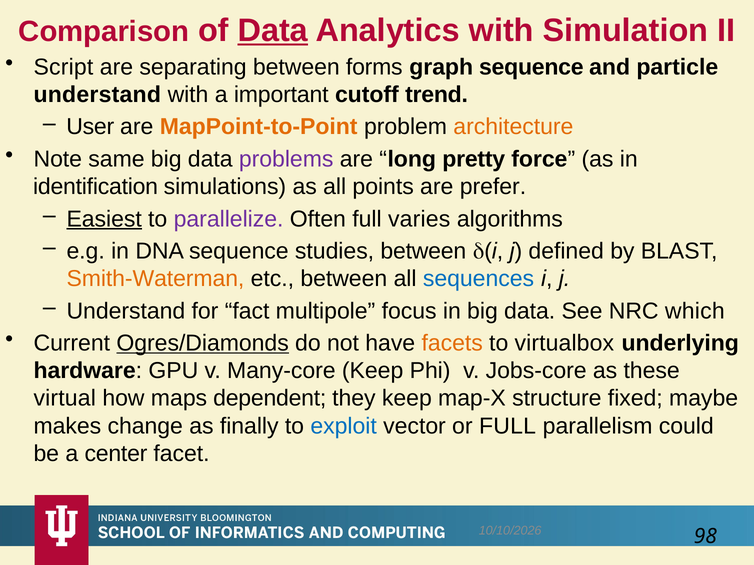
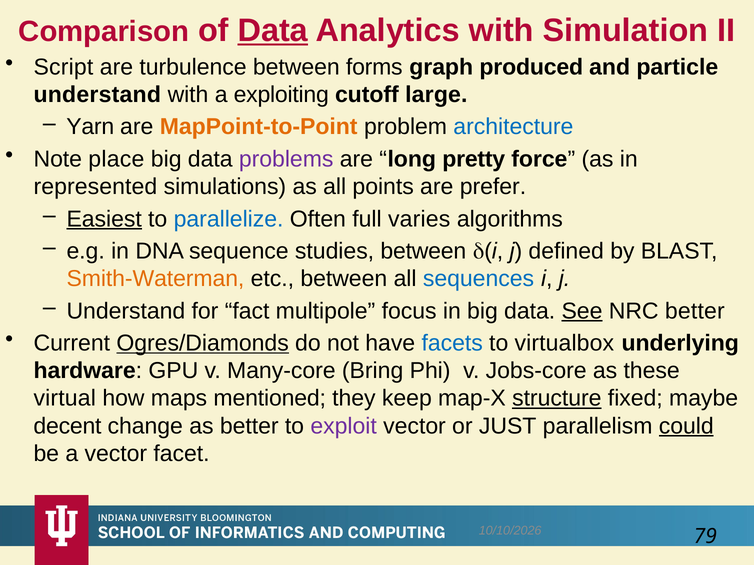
separating: separating -> turbulence (193, 67)
graph sequence: sequence -> produced (531, 67)
important: important -> exploiting (281, 95)
trend: trend -> large (436, 95)
User: User -> Yarn (90, 127)
architecture colour: orange -> blue (513, 127)
same: same -> place (116, 159)
identification: identification -> represented (95, 187)
parallelize colour: purple -> blue (229, 219)
See underline: none -> present (582, 311)
NRC which: which -> better (695, 311)
facets colour: orange -> blue (452, 343)
Many-core Keep: Keep -> Bring (373, 371)
dependent: dependent -> mentioned (270, 399)
structure underline: none -> present (557, 399)
makes: makes -> decent (67, 426)
as finally: finally -> better (249, 426)
exploit colour: blue -> purple (344, 426)
or FULL: FULL -> JUST (508, 426)
could underline: none -> present (686, 426)
a center: center -> vector (116, 454)
98: 98 -> 79 (705, 537)
